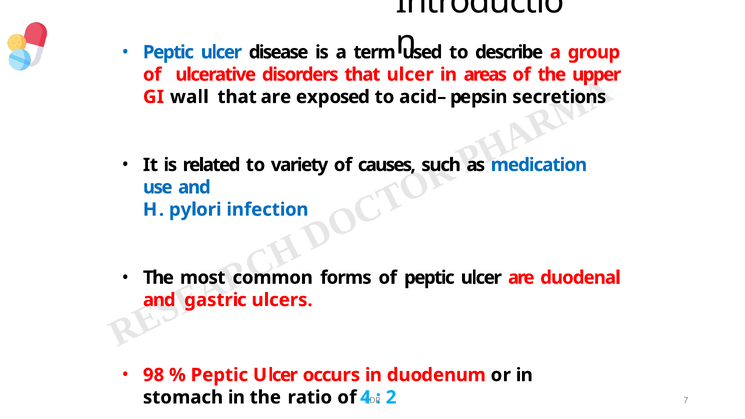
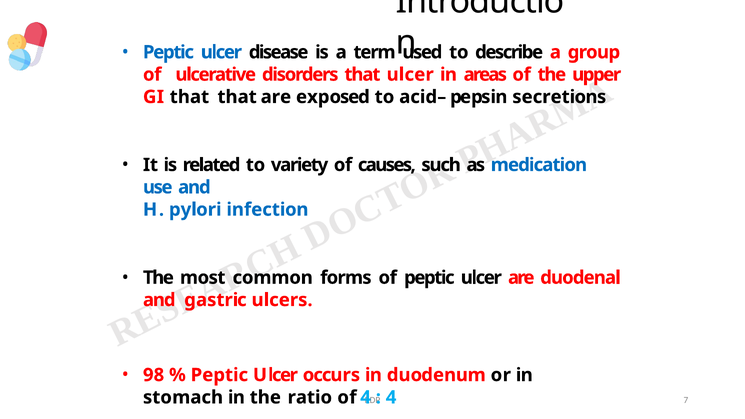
GI wall: wall -> that (189, 97)
2: 2 -> 4 (391, 397)
